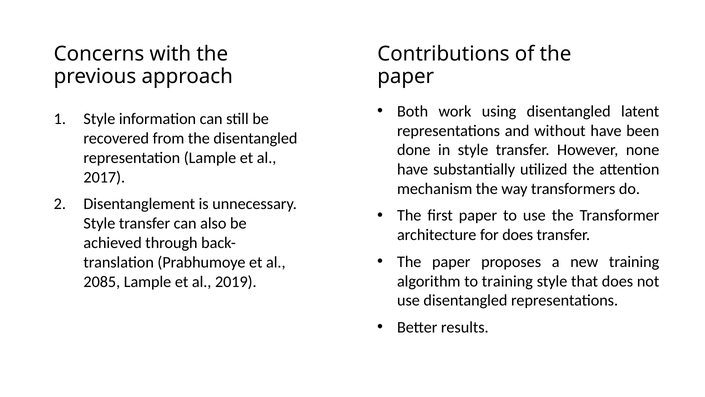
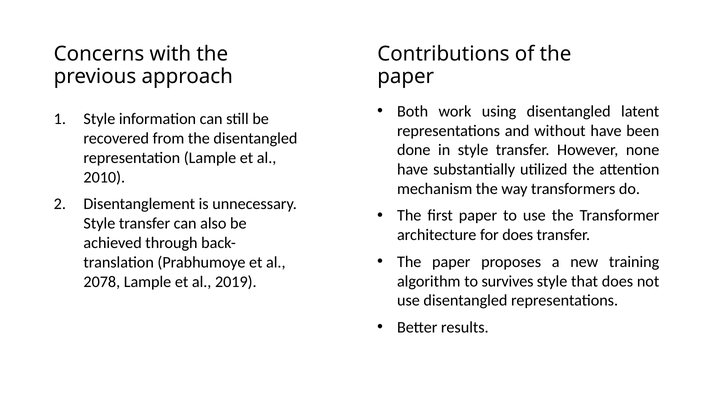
2017: 2017 -> 2010 (104, 177)
to training: training -> survives (508, 281)
2085: 2085 -> 2078 (102, 281)
